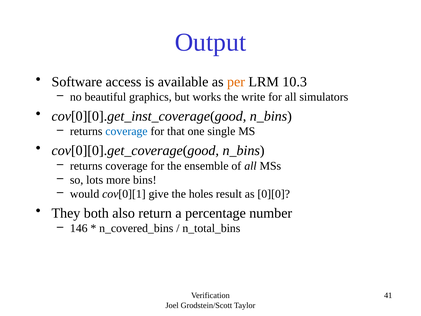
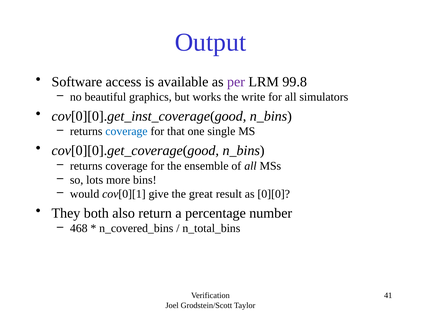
per colour: orange -> purple (236, 82)
10.3: 10.3 -> 99.8 (295, 82)
holes: holes -> great (201, 194)
146: 146 -> 468 (79, 228)
